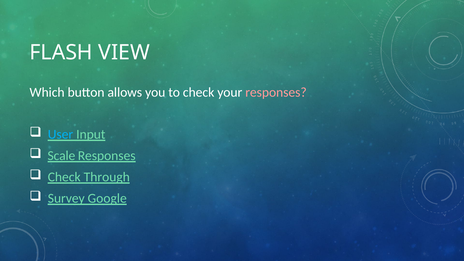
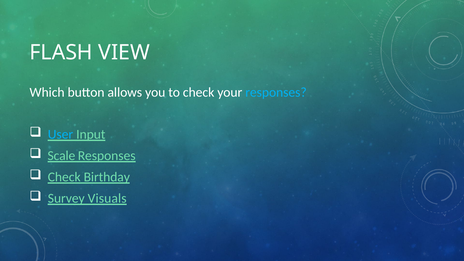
responses colour: pink -> light blue (276, 92)
Through: Through -> Birthday (107, 177)
Google: Google -> Visuals (107, 199)
